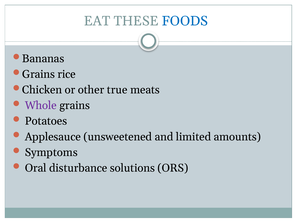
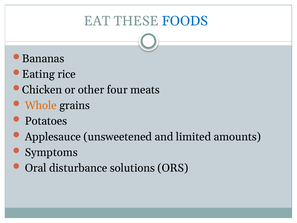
Grains: Grains -> Eating (38, 74)
true: true -> four (117, 90)
Whole colour: purple -> orange (41, 105)
